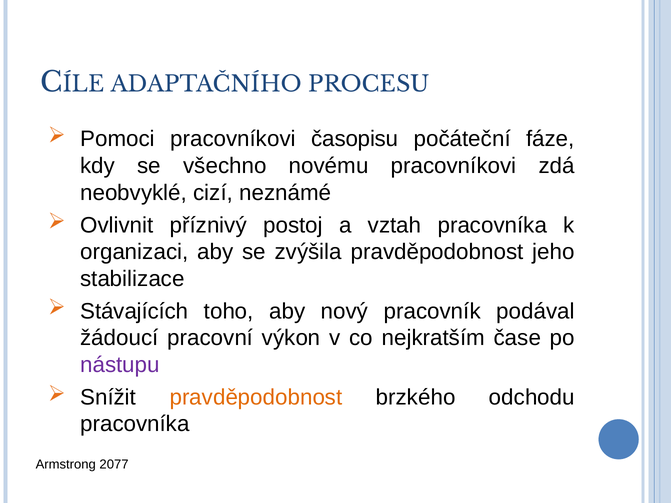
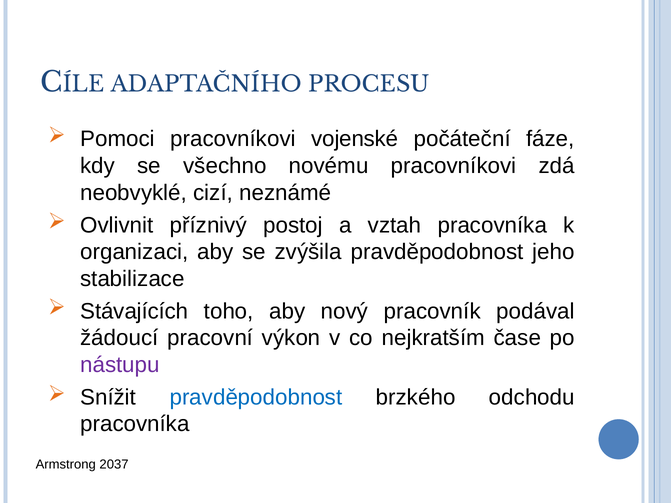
časopisu: časopisu -> vojenské (355, 139)
pravděpodobnost colour: orange -> blue (256, 397)
2077: 2077 -> 2037 (114, 464)
